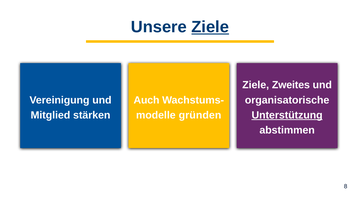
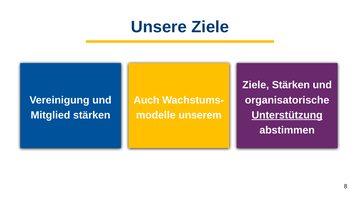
Ziele underline: present -> none (210, 27)
Ziele Zweites: Zweites -> Stärken (291, 85)
gründen: gründen -> unserem (200, 115)
